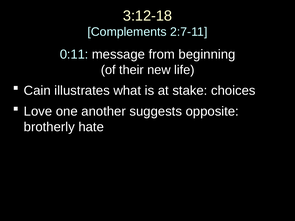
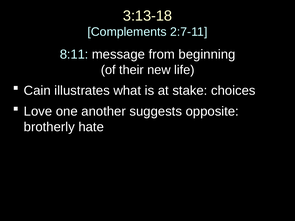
3:12-18: 3:12-18 -> 3:13-18 (148, 16)
0:11: 0:11 -> 8:11 (74, 55)
